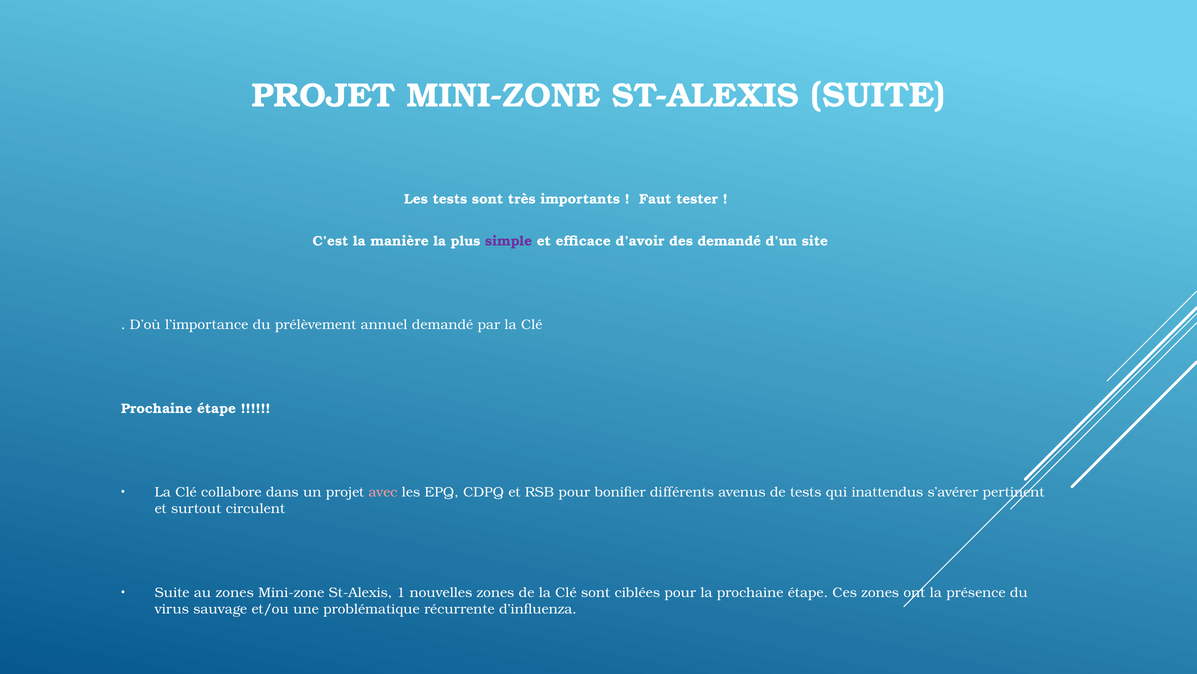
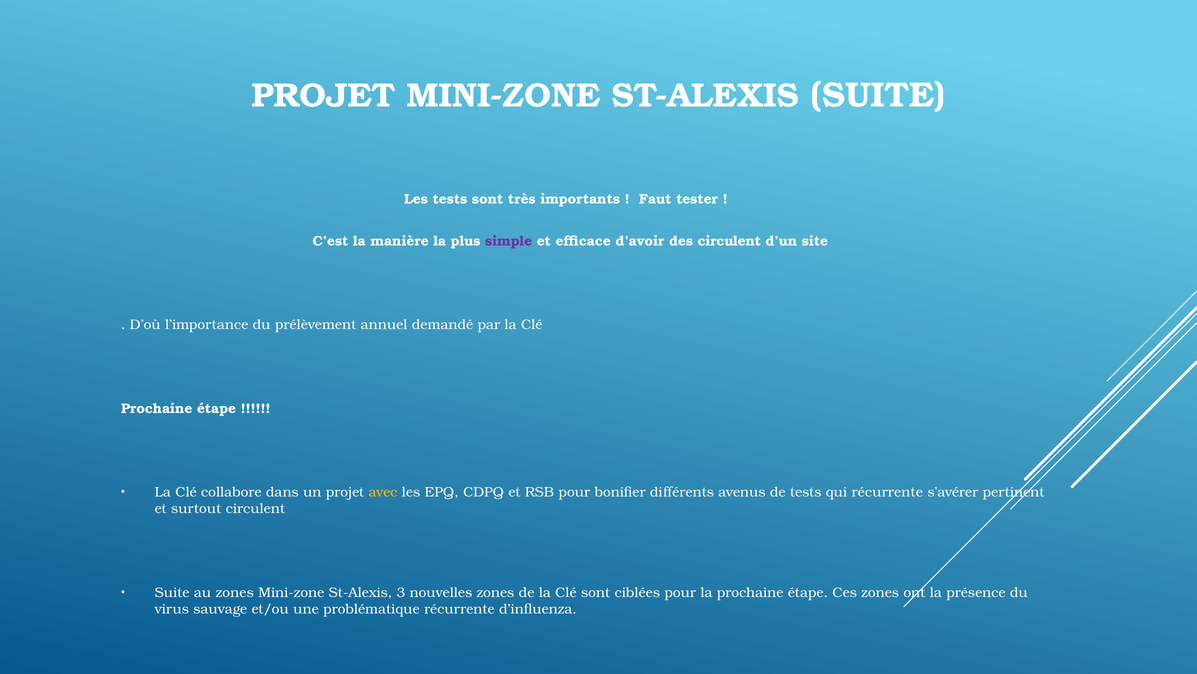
des demandé: demandé -> circulent (729, 241)
avec colour: pink -> yellow (383, 492)
qui inattendus: inattendus -> récurrente (887, 492)
1: 1 -> 3 (401, 592)
